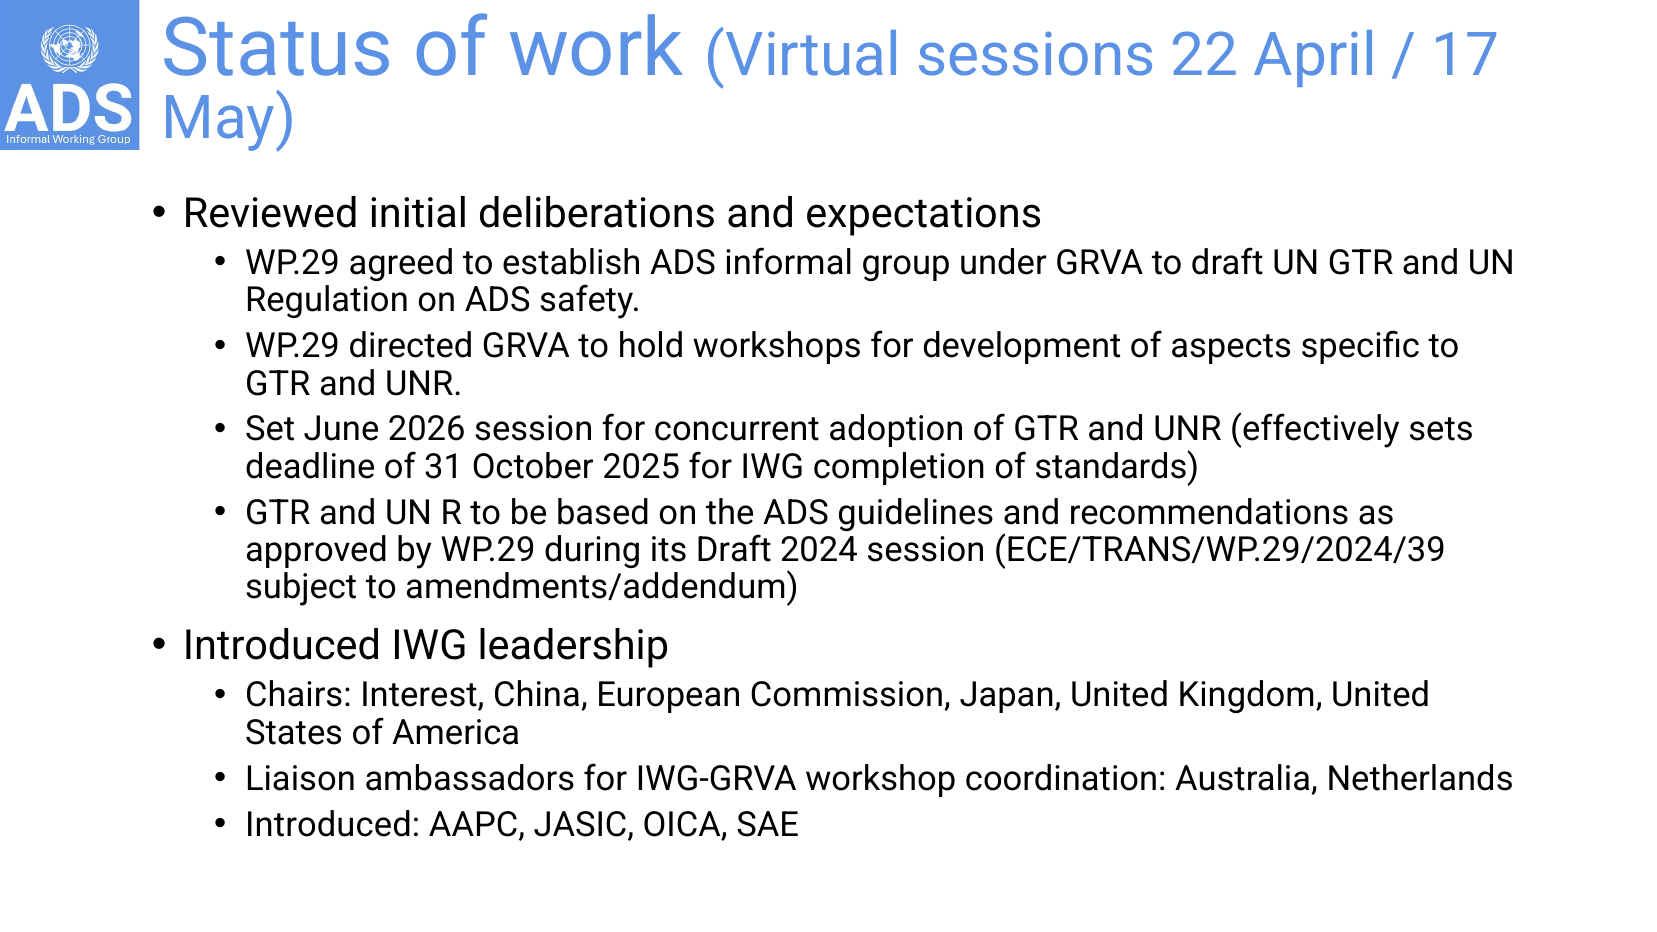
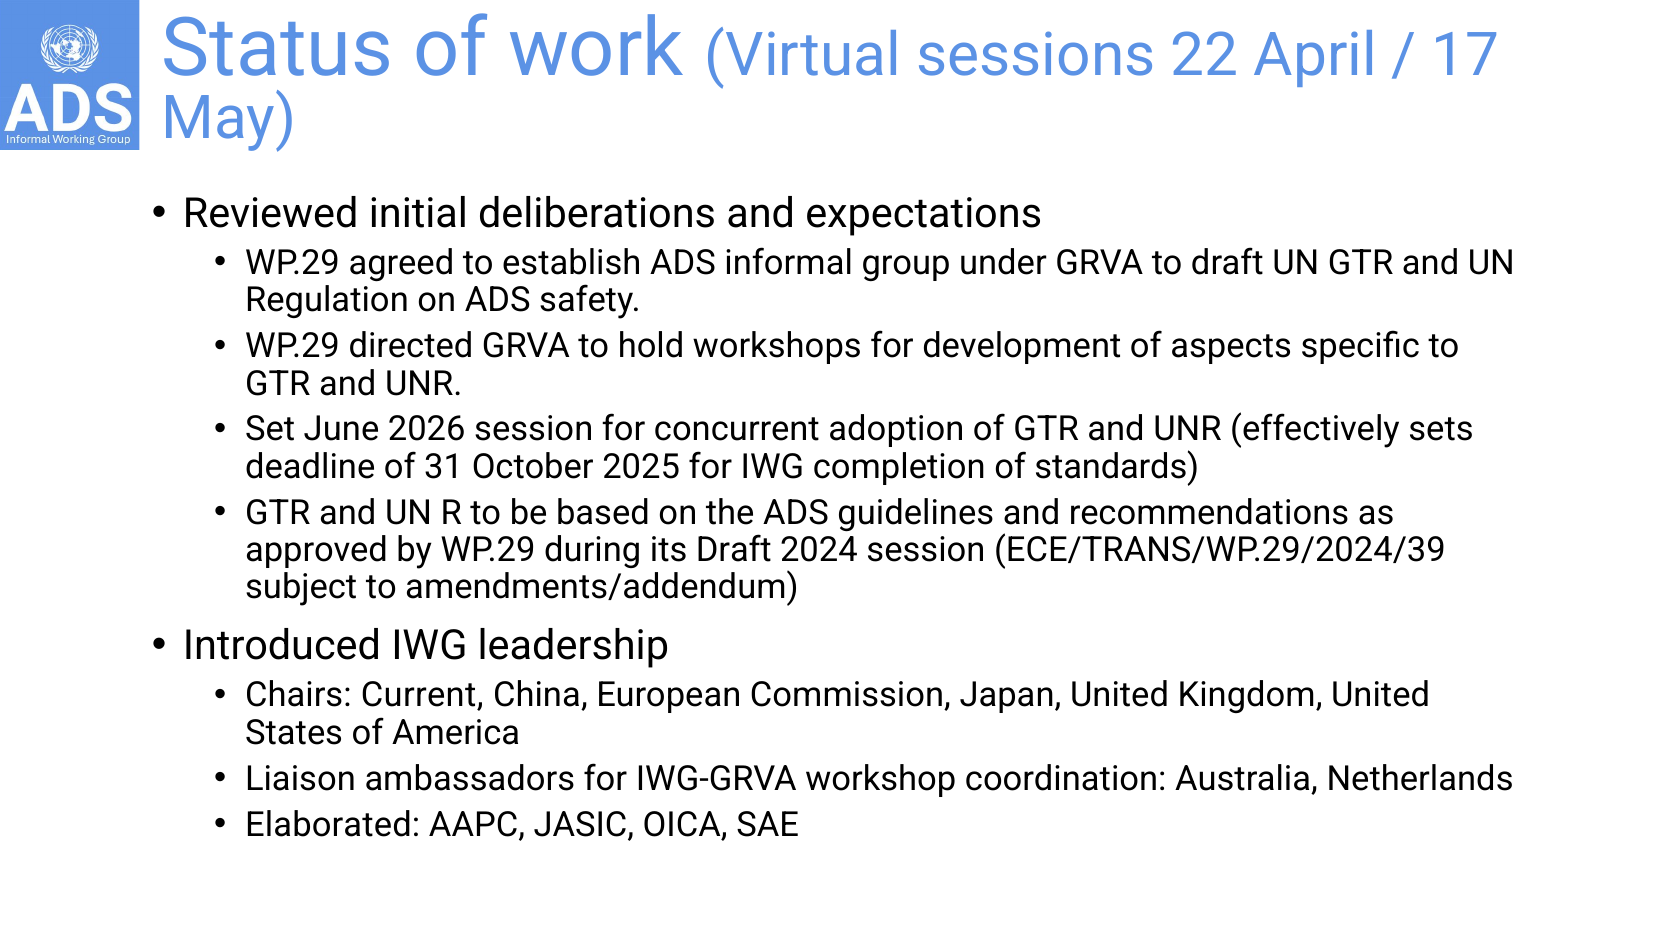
Interest: Interest -> Current (422, 695)
Introduced: Introduced -> Elaborated (333, 825)
